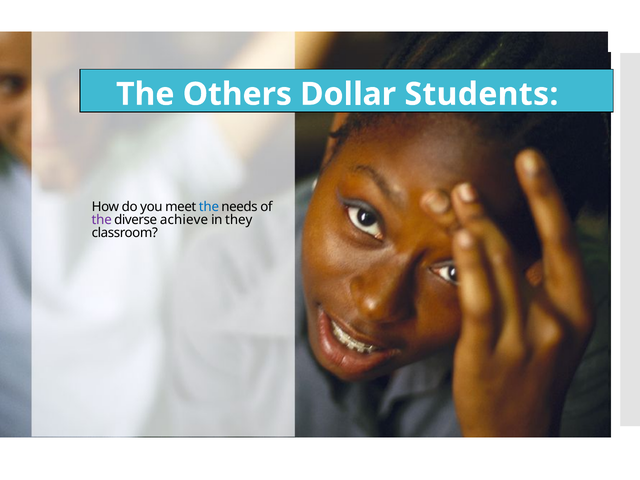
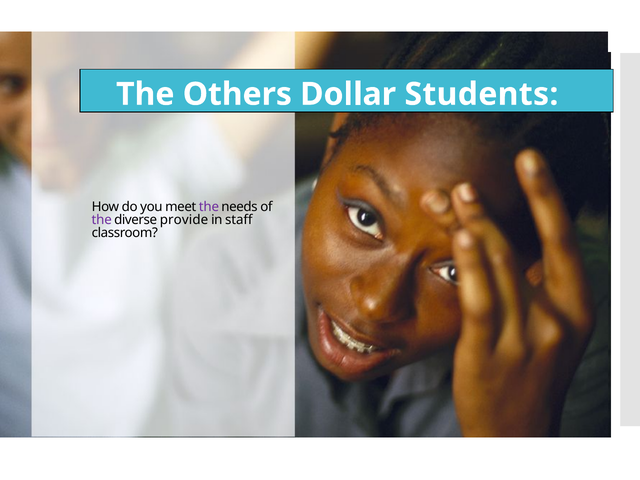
the colour: blue -> purple (209, 207)
achieve: achieve -> provide (184, 220)
they: they -> staff (239, 220)
